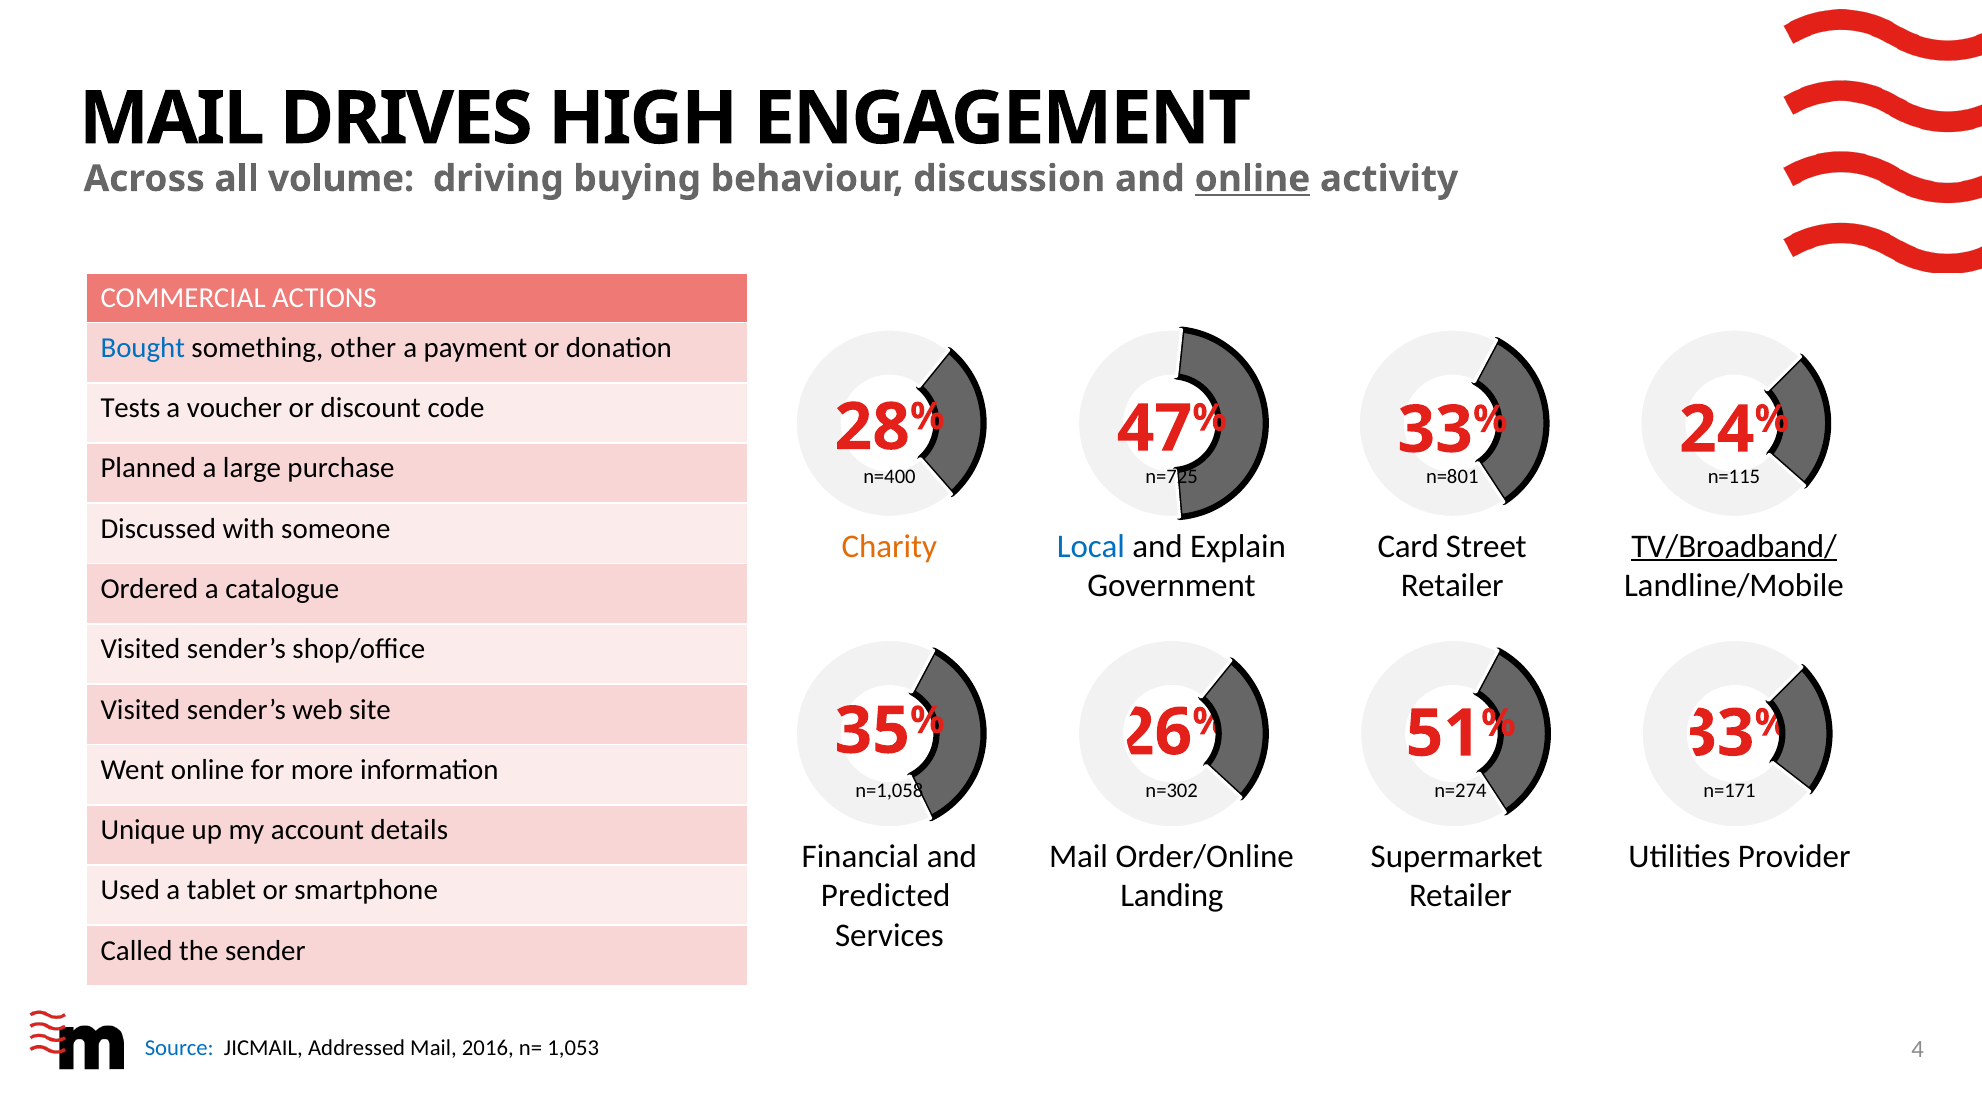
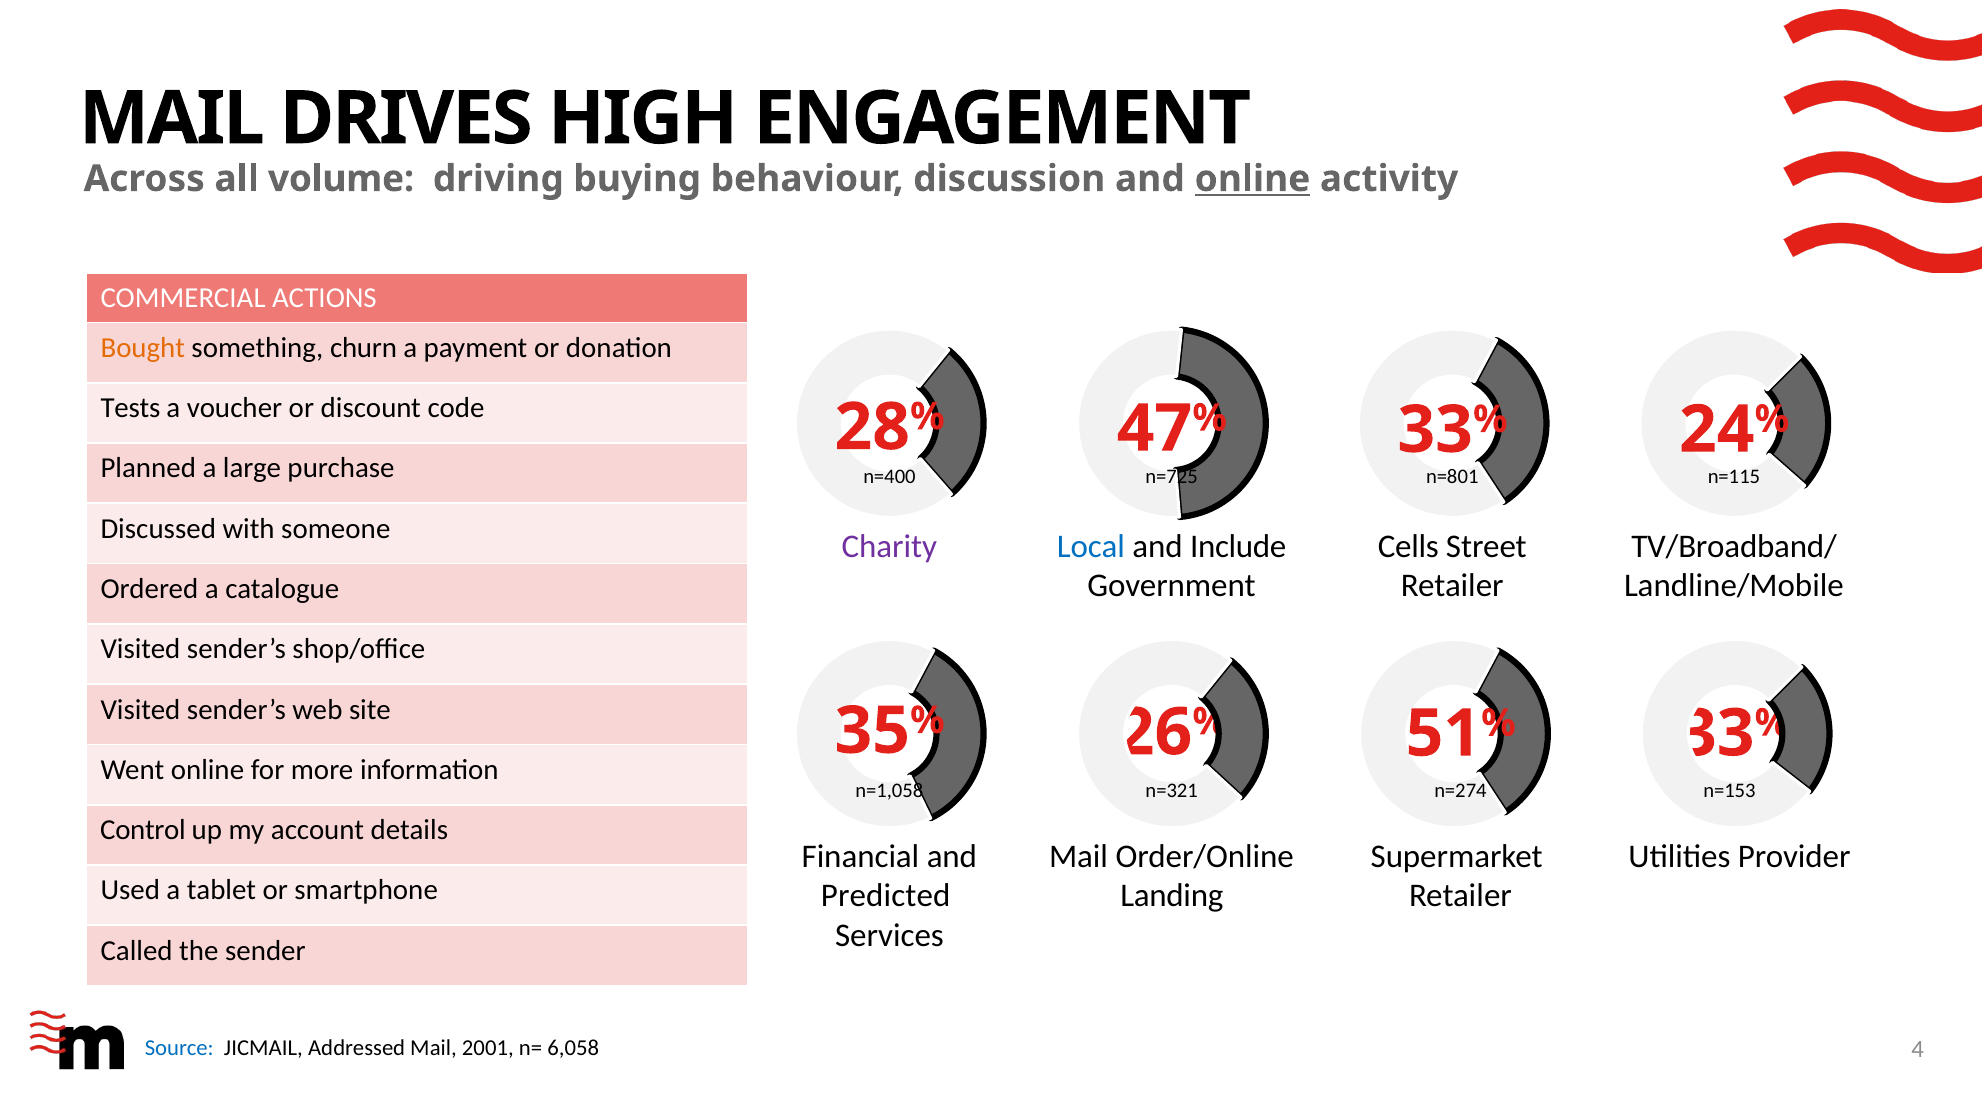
Bought colour: blue -> orange (143, 348)
other: other -> churn (364, 348)
Explain: Explain -> Include (1238, 546)
Card: Card -> Cells (1408, 546)
TV/Broadband/ underline: present -> none (1734, 546)
Charity colour: orange -> purple (889, 546)
n=302: n=302 -> n=321 (1172, 791)
n=171: n=171 -> n=153 (1729, 791)
Unique: Unique -> Control (143, 830)
2016: 2016 -> 2001 (488, 1048)
1,053: 1,053 -> 6,058 (573, 1048)
